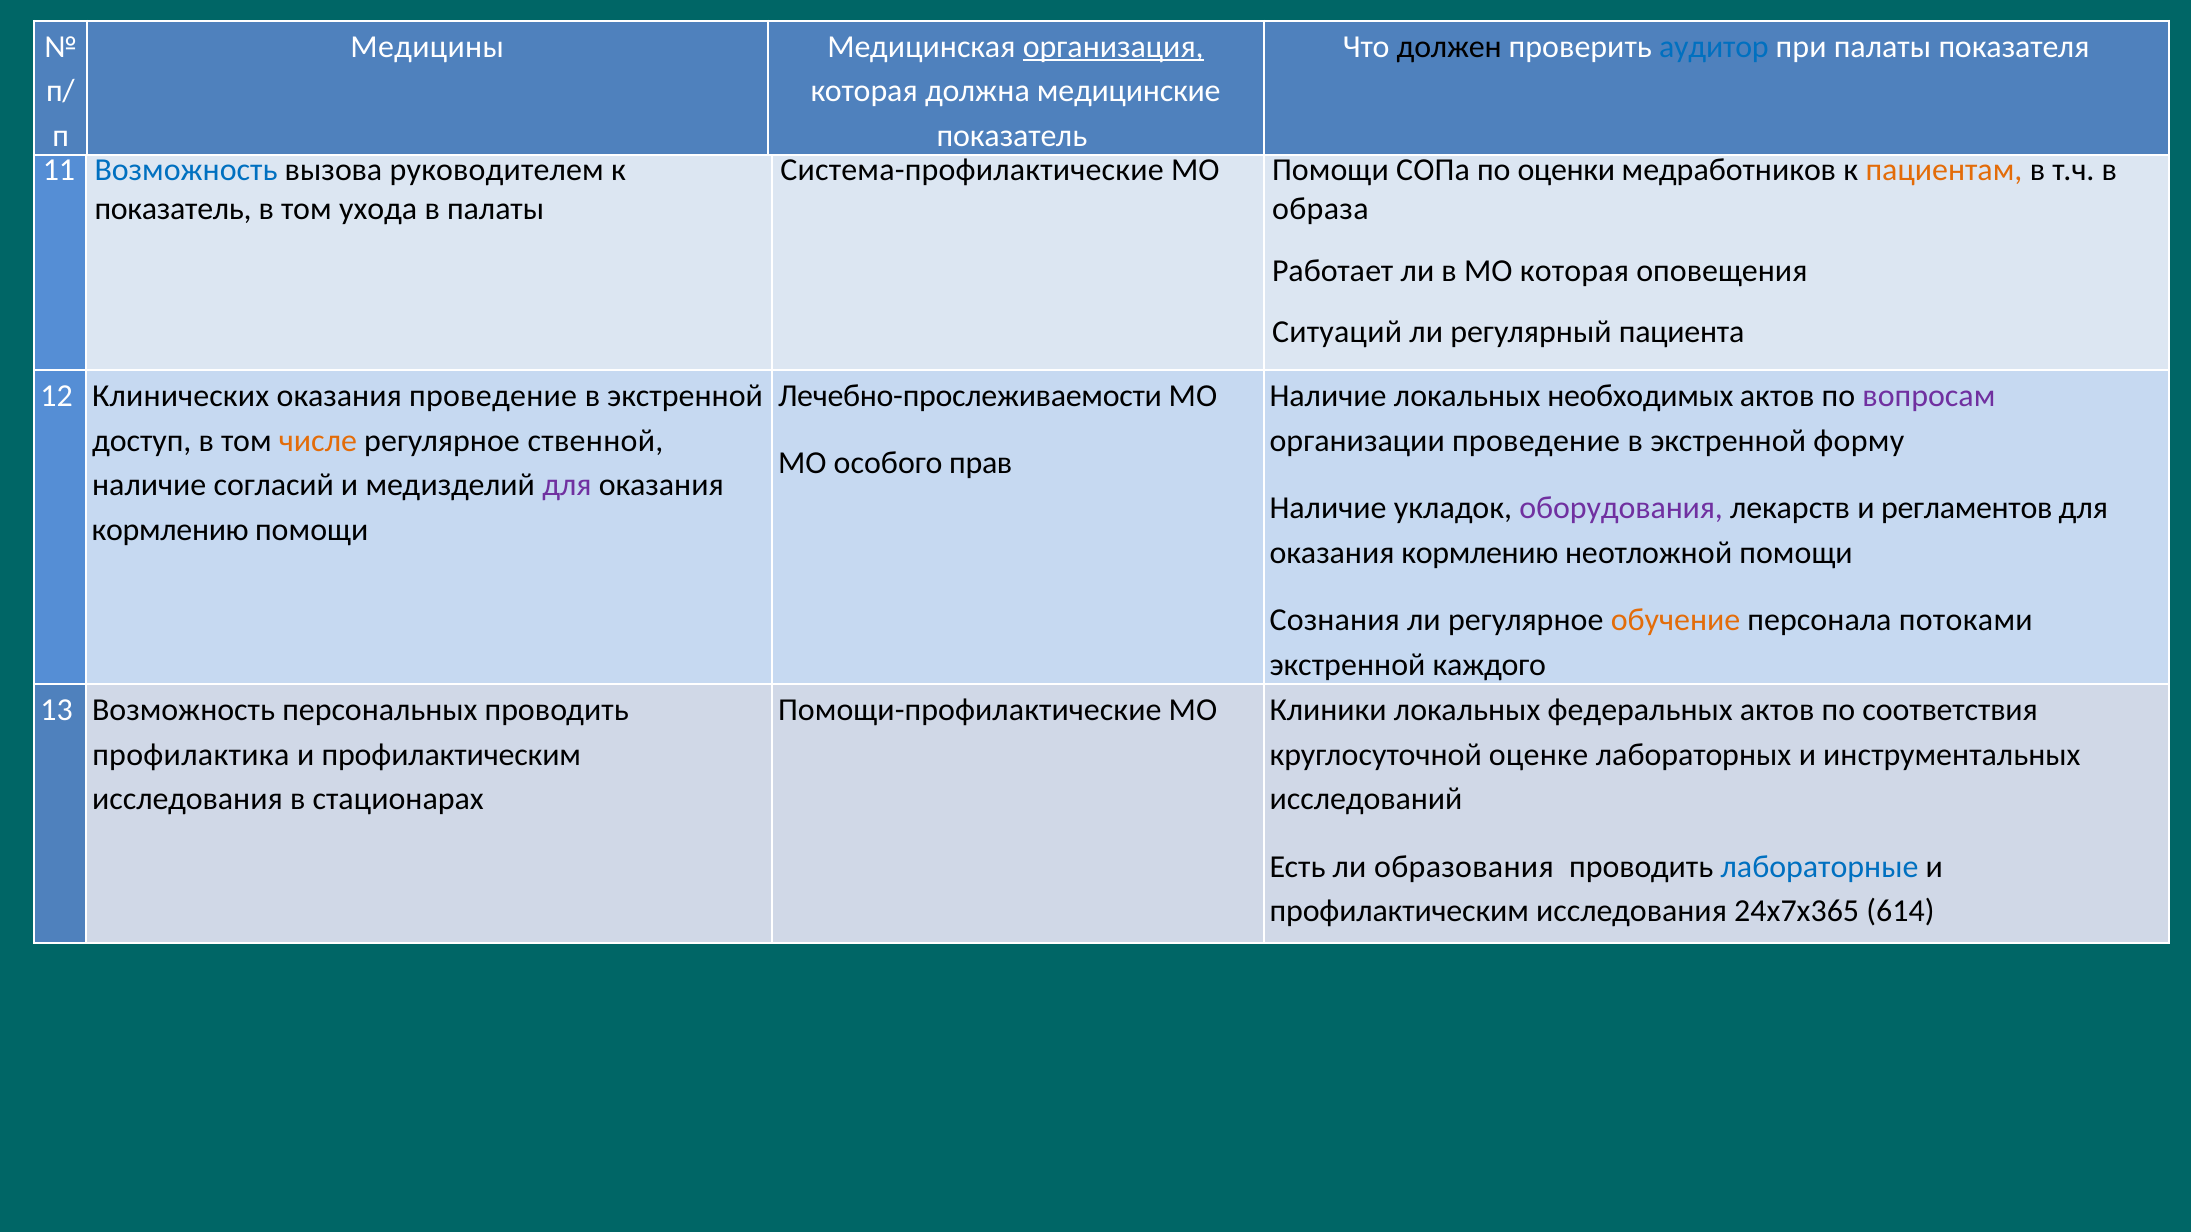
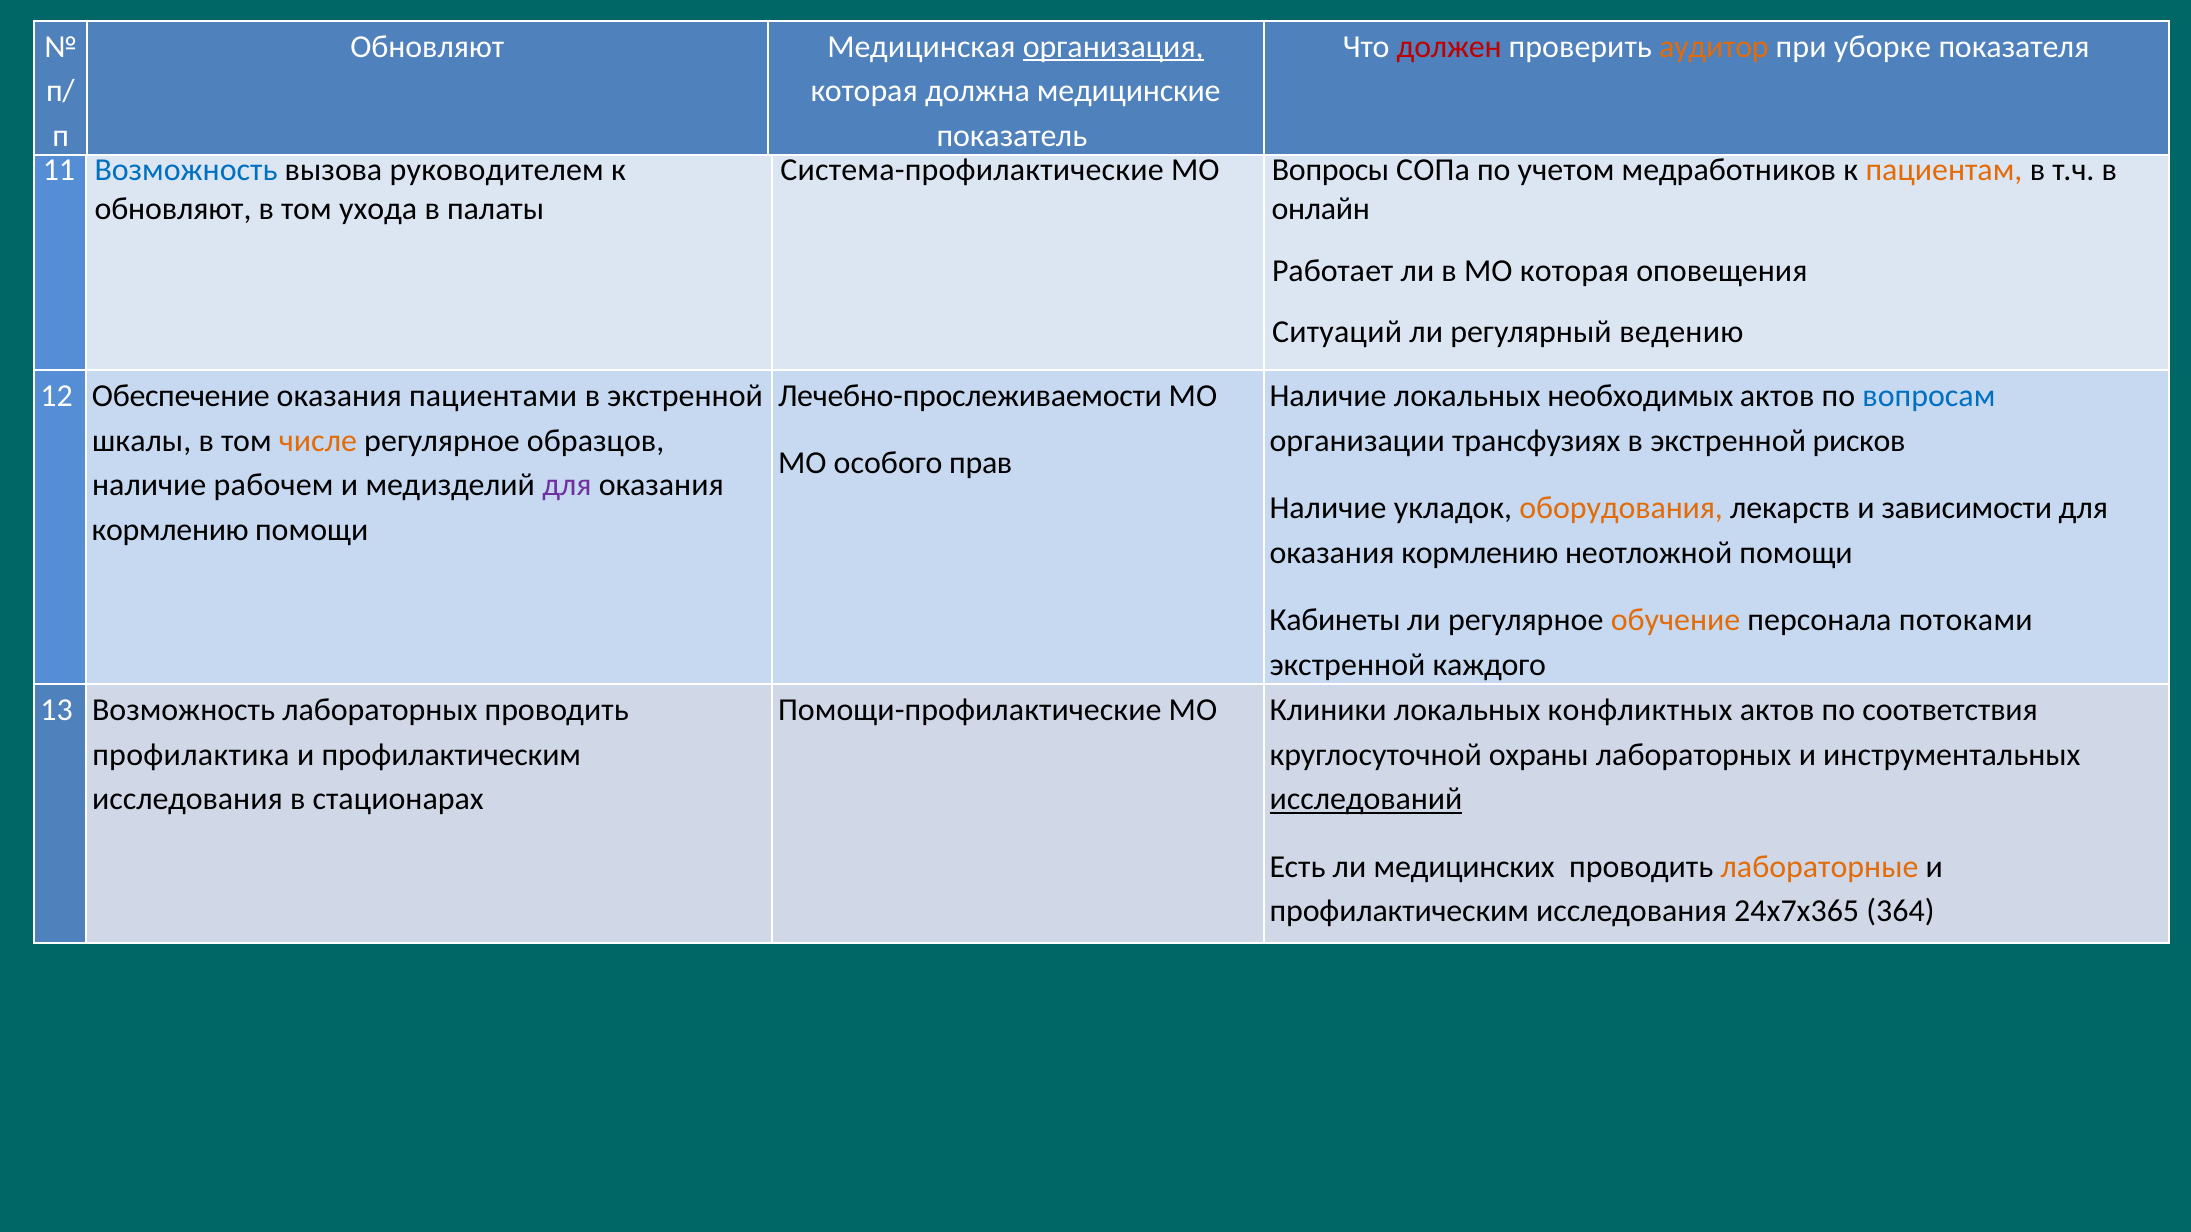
Медицины: Медицины -> Обновляют (427, 47)
должен colour: black -> red (1449, 47)
аудитор colour: blue -> orange (1714, 47)
при палаты: палаты -> уборке (1882, 47)
МО Помощи: Помощи -> Вопросы (1331, 170)
оценки: оценки -> учетом (1566, 170)
показатель: показатель -> обновляют (173, 209)
образа: образа -> онлайн (1321, 209)
пациента: пациента -> ведению (1681, 333)
Клинических: Клинических -> Обеспечение (181, 396)
оказания проведение: проведение -> пациентами (493, 396)
вопросам colour: purple -> blue (1929, 396)
доступ: доступ -> шкалы (142, 441)
ственной: ственной -> образцов (596, 441)
организации проведение: проведение -> трансфузиях (1536, 441)
форму: форму -> рисков (1859, 441)
согласий: согласий -> рабочем (274, 485)
оборудования colour: purple -> orange (1621, 508)
регламентов: регламентов -> зависимости (1967, 508)
Сознания: Сознания -> Кабинеты (1335, 621)
Возможность персональных: персональных -> лабораторных (380, 710)
федеральных: федеральных -> конфликтных (1640, 710)
оценке: оценке -> охраны (1539, 755)
исследований underline: none -> present (1366, 799)
образования: образования -> медицинских (1464, 867)
лабораторные colour: blue -> orange (1820, 867)
614: 614 -> 364 (1900, 912)
